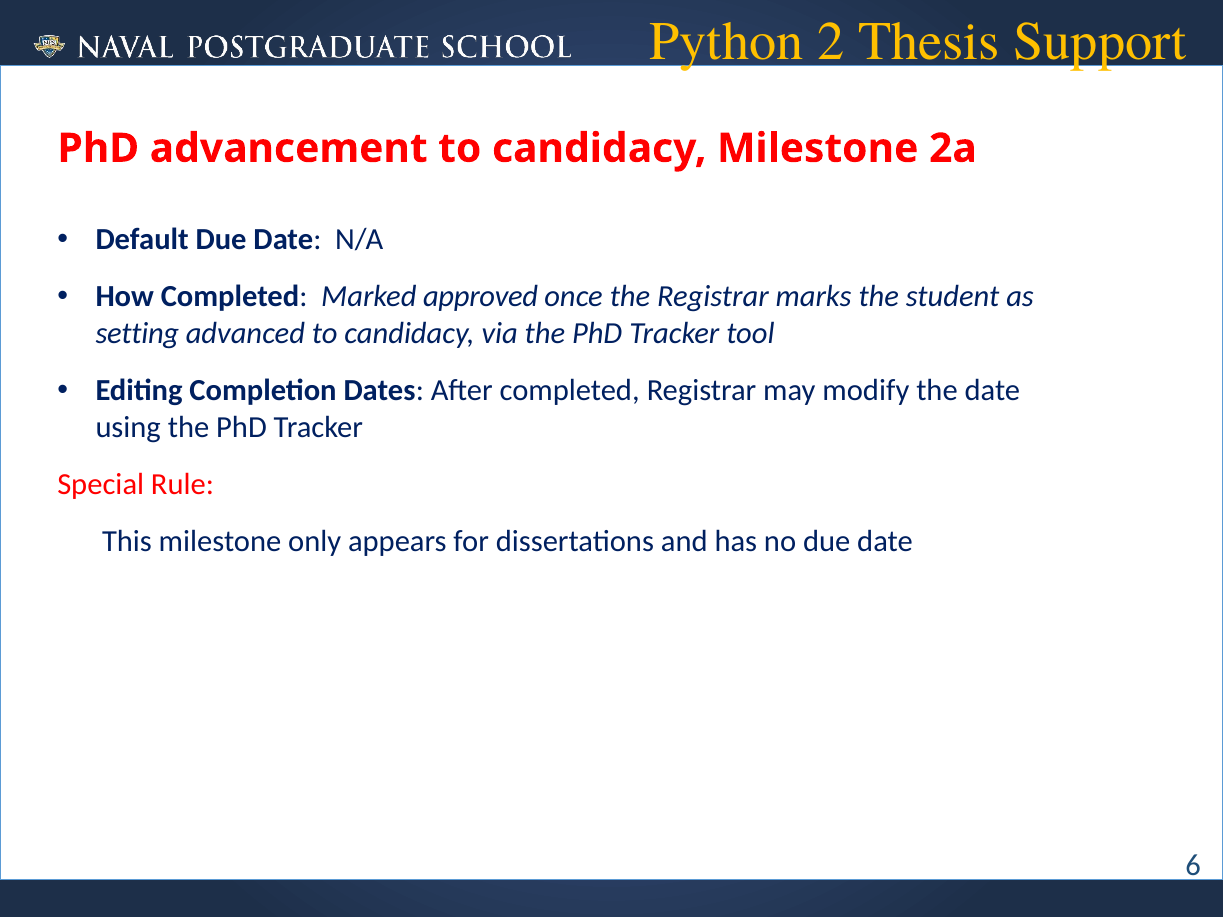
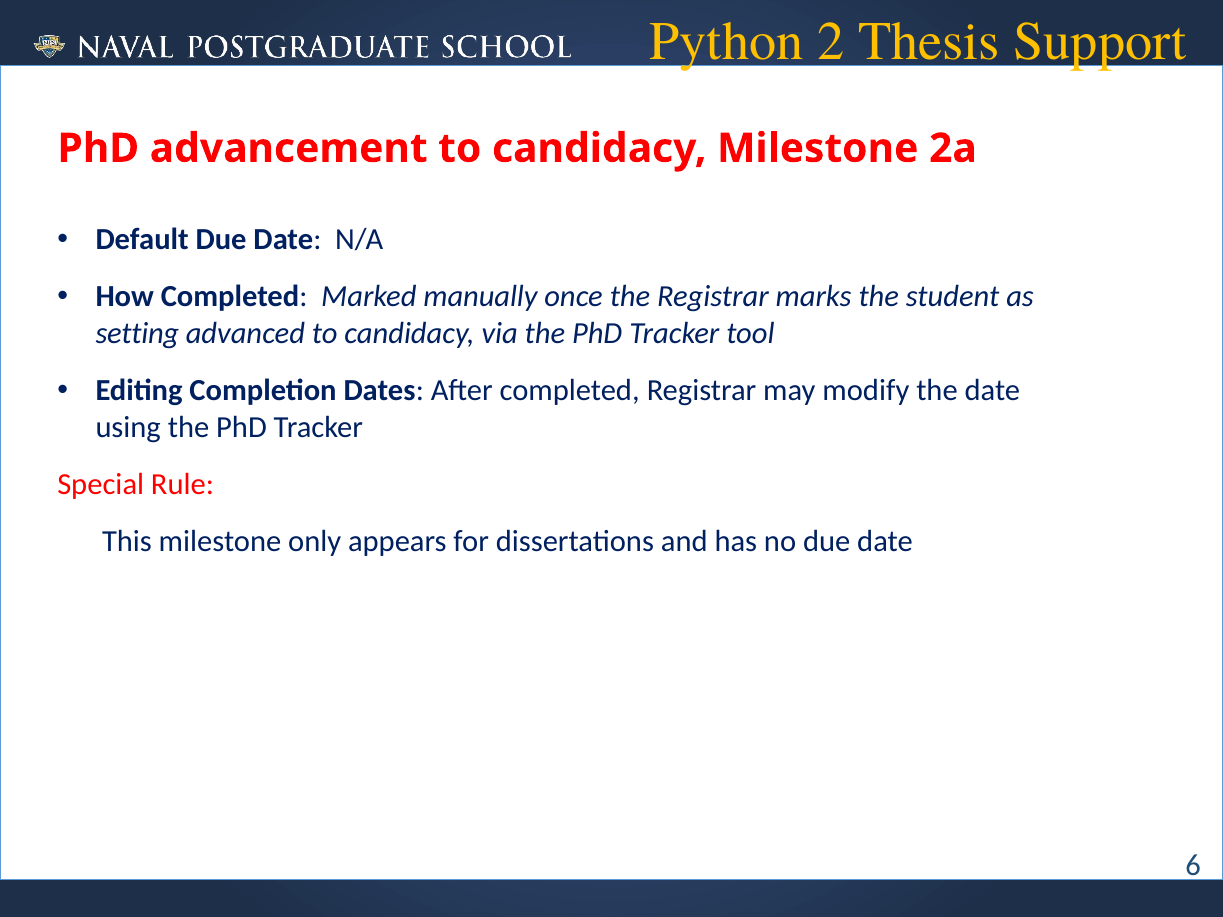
approved: approved -> manually (480, 297)
